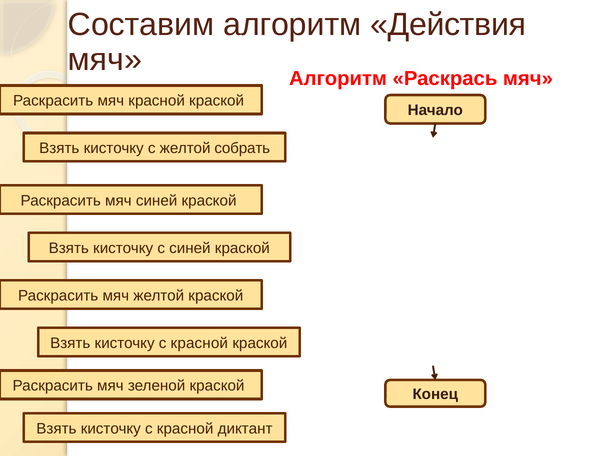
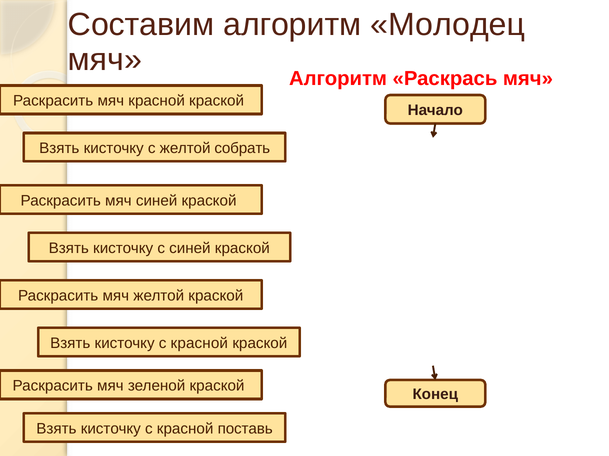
Действия: Действия -> Молодец (448, 25)
диктант: диктант -> поставь (245, 429)
